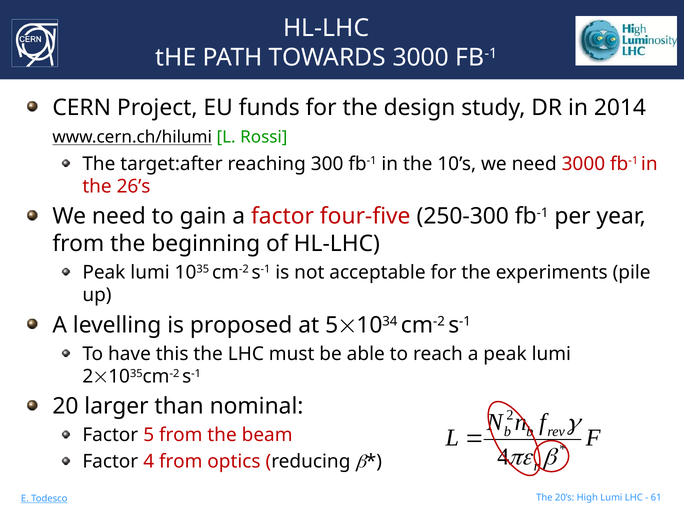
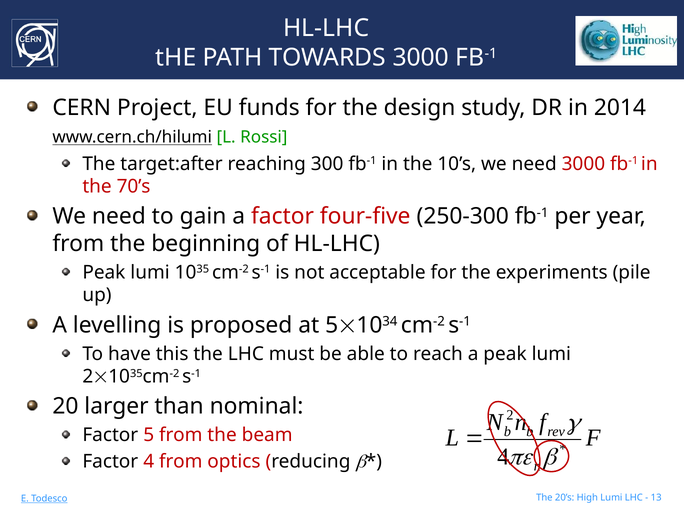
26’s: 26’s -> 70’s (134, 187)
61: 61 -> 13 (656, 498)
